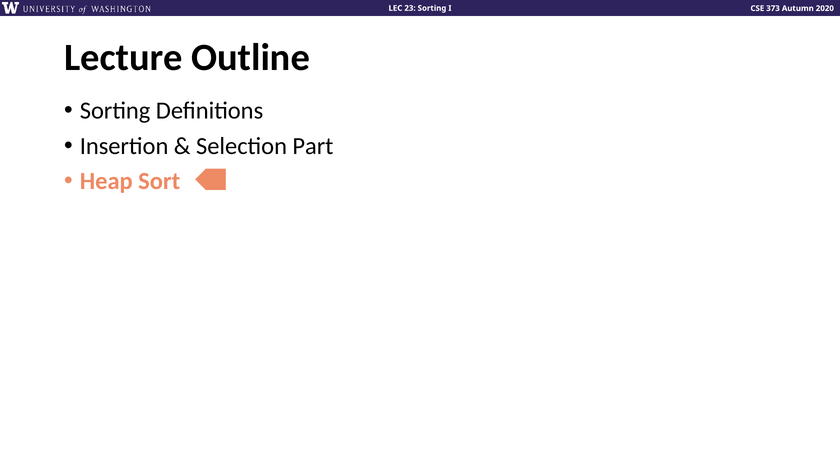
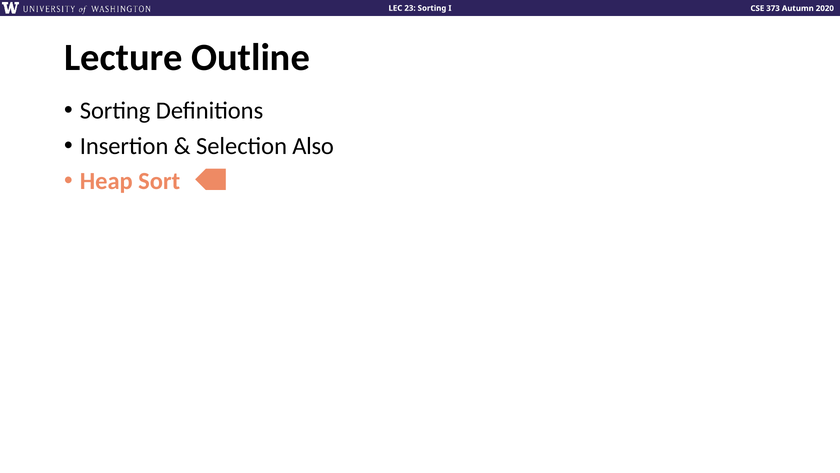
Part: Part -> Also (313, 146)
